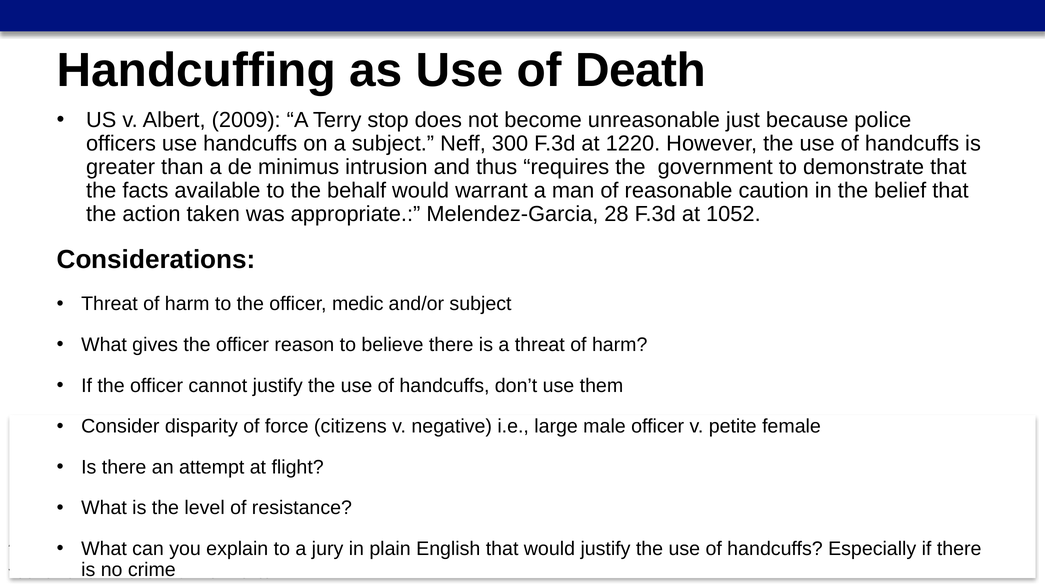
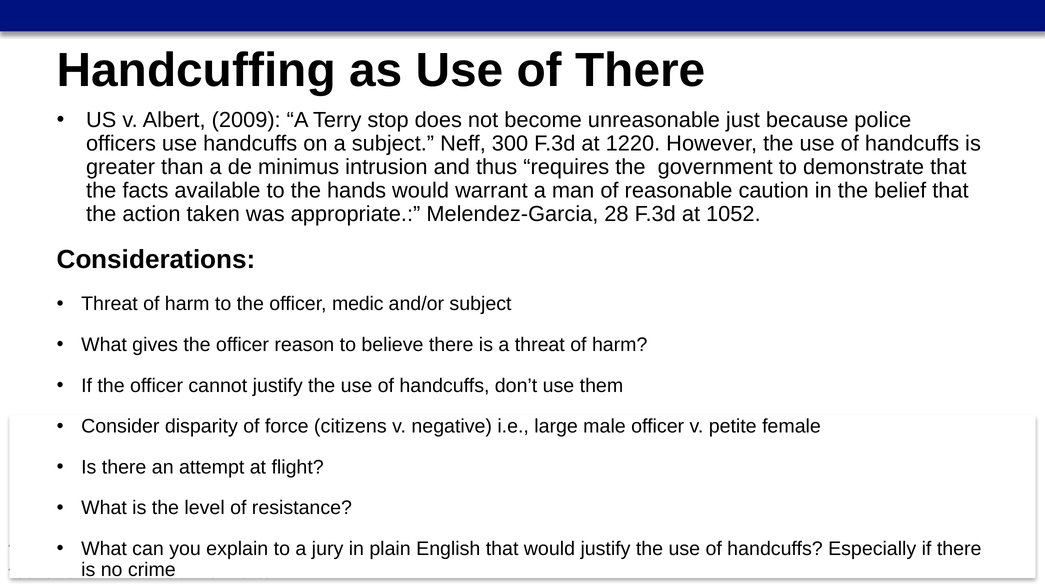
of Death: Death -> There (640, 70)
behalf: behalf -> hands (357, 191)
